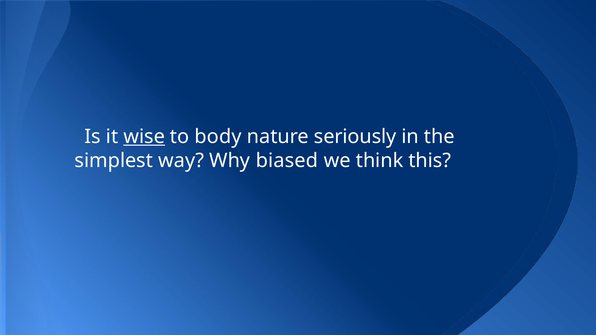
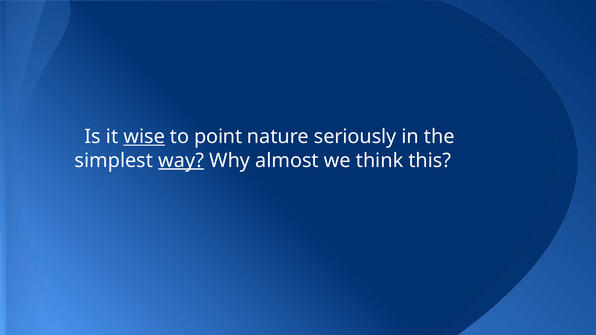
body: body -> point (218, 137)
way underline: none -> present (181, 161)
biased: biased -> almost (287, 161)
